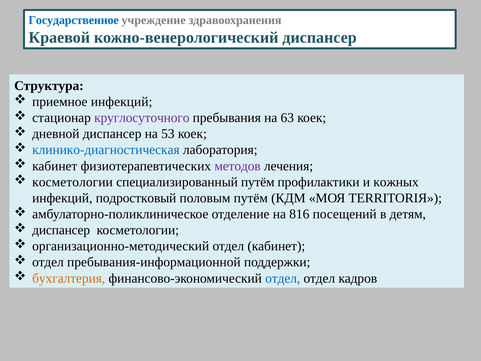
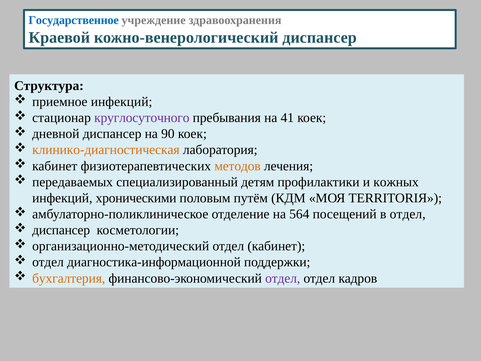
63: 63 -> 41 (287, 118)
53: 53 -> 90 (168, 134)
клинико-диагностическая colour: blue -> orange (106, 150)
методов colour: purple -> orange (238, 166)
косметологии: косметологии -> передаваемых (73, 182)
специализированный путём: путём -> детям (258, 182)
подростковый: подростковый -> хроническими (136, 198)
816: 816 -> 564 (299, 214)
в детям: детям -> отдел (408, 214)
пребывания-информационной: пребывания-информационной -> диагностика-информационной (154, 262)
отдел colour: blue -> purple (283, 278)
